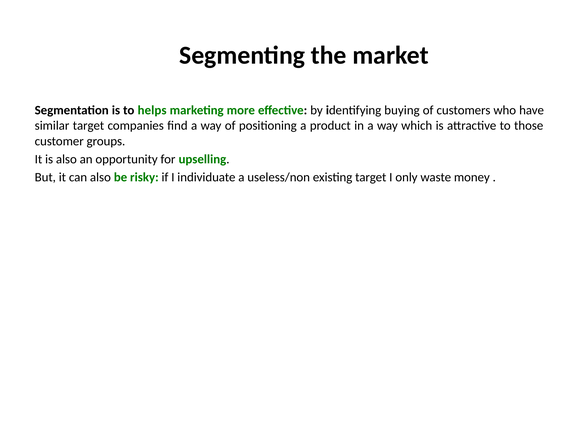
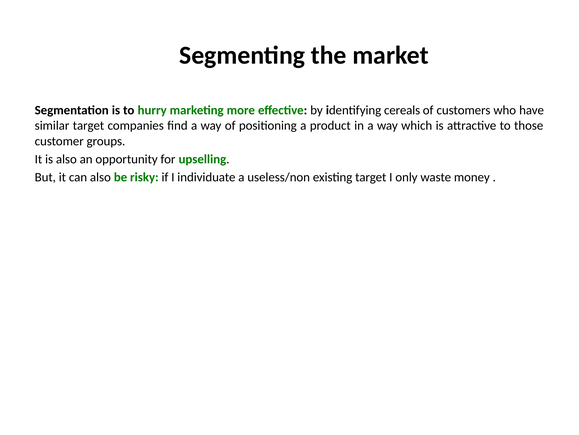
helps: helps -> hurry (152, 110)
buying: buying -> cereals (402, 110)
